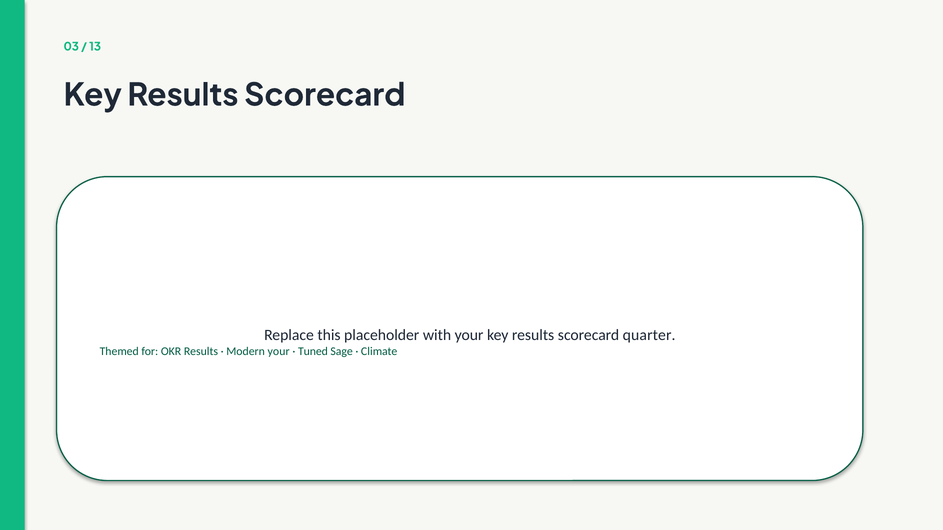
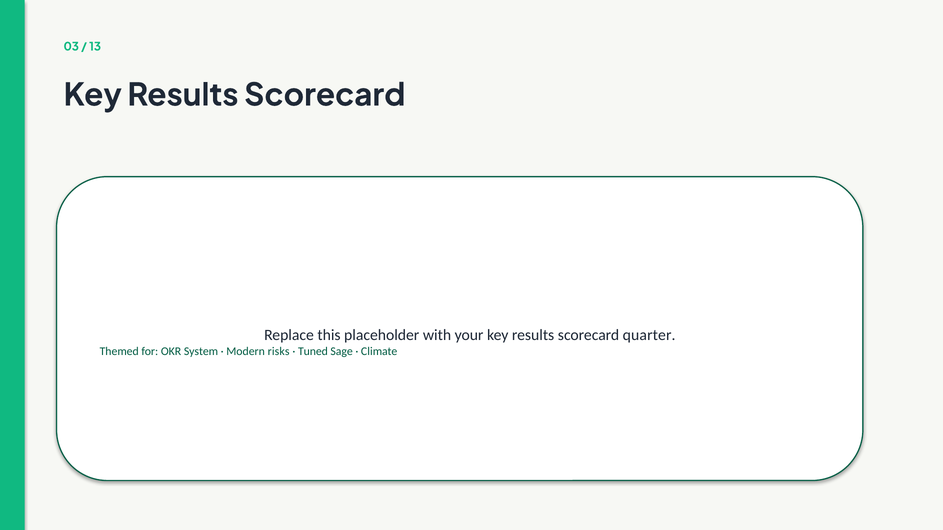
OKR Results: Results -> System (201, 351)
Modern your: your -> risks (279, 351)
